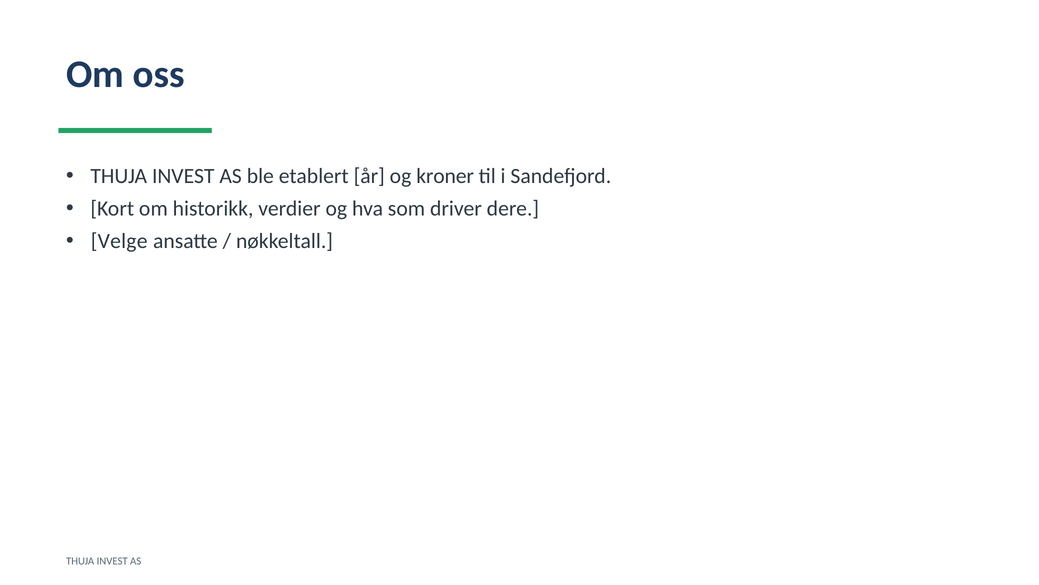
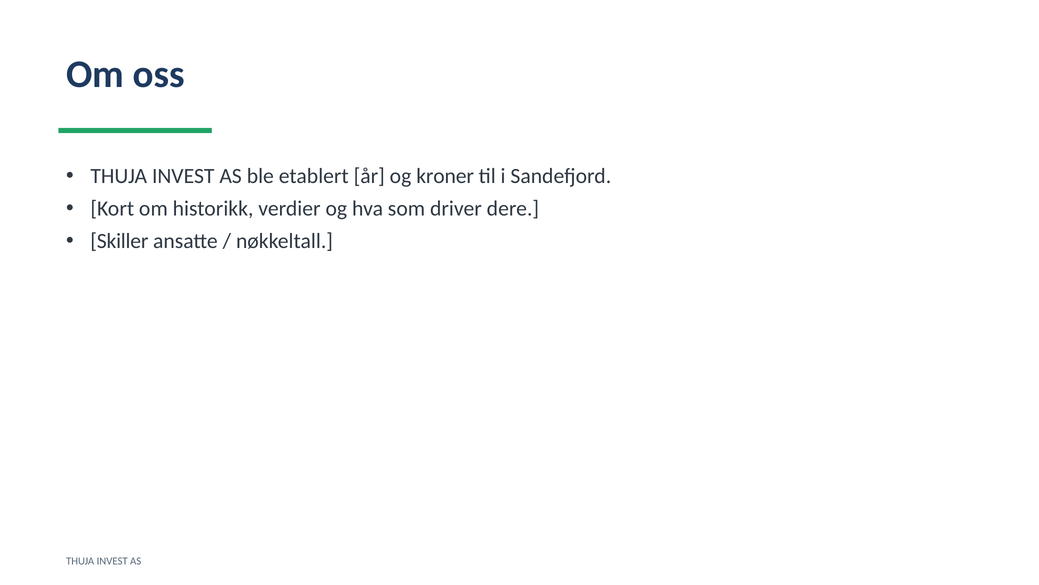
Velge: Velge -> Skiller (119, 241)
